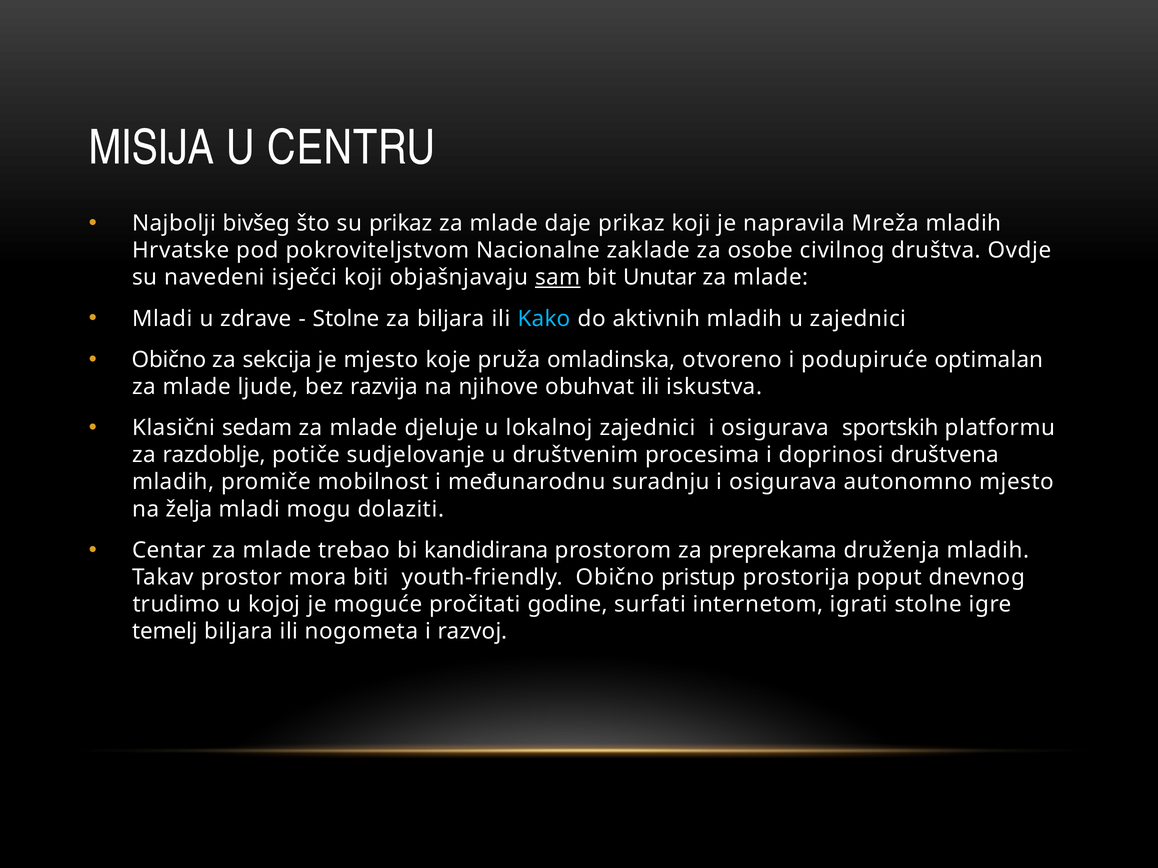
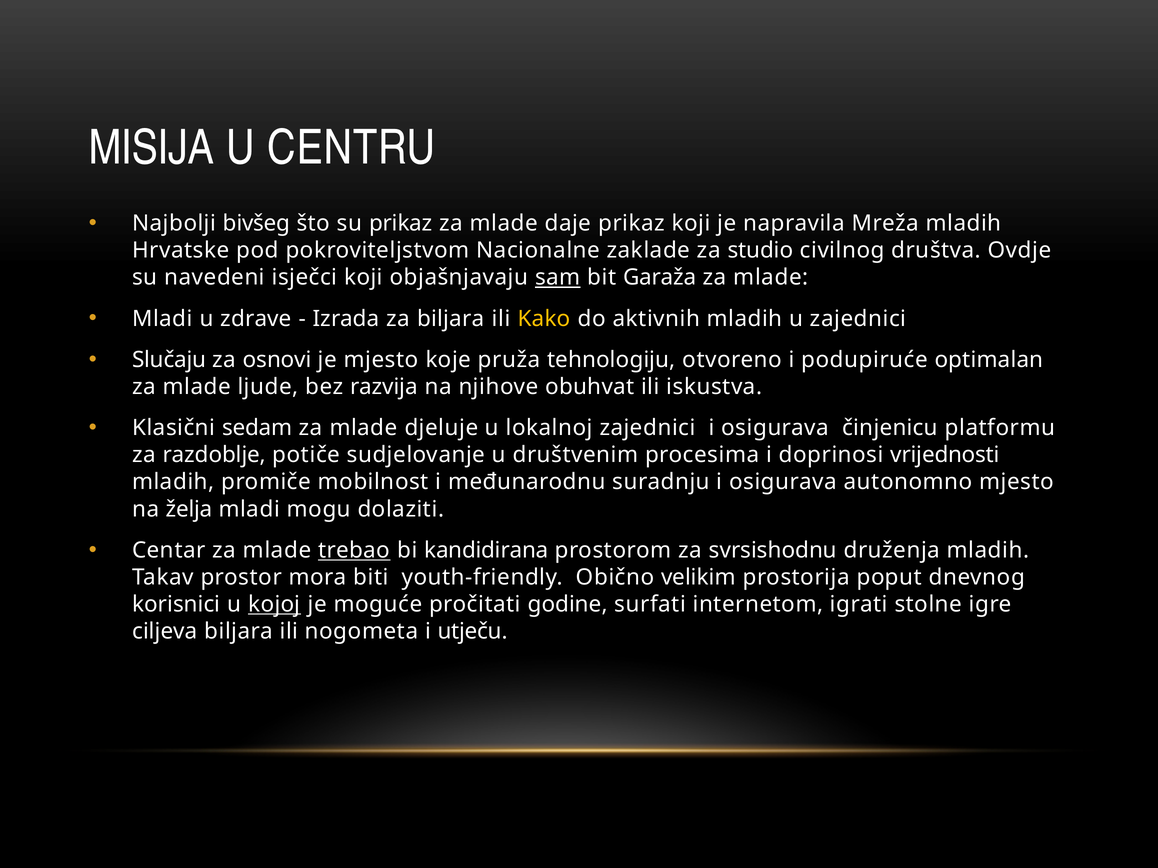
osobe: osobe -> studio (760, 251)
Unutar: Unutar -> Garaža (660, 278)
Stolne: Stolne -> Izrada (346, 319)
Kako colour: light blue -> yellow (544, 319)
Obično: Obično -> Slučaju (169, 360)
sekcija: sekcija -> osnovi (277, 360)
omladinska: omladinska -> tehnologiju (611, 360)
sportskih: sportskih -> činjenicu (890, 428)
društvena: društvena -> vrijednosti (945, 455)
trebao underline: none -> present (354, 551)
preprekama: preprekama -> svrsishodnu (773, 551)
pristup: pristup -> velikim (698, 578)
trudimo: trudimo -> korisnici (176, 605)
kojoj underline: none -> present (274, 605)
temelj: temelj -> ciljeva (165, 632)
razvoj: razvoj -> utječu (473, 632)
